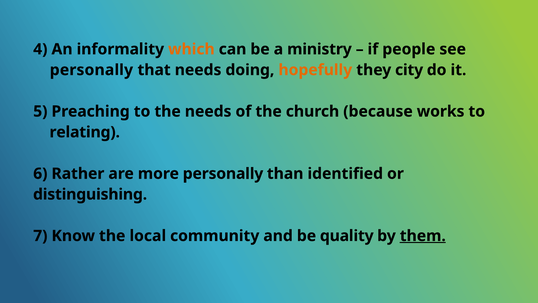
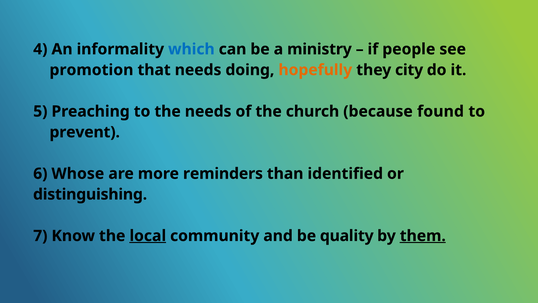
which colour: orange -> blue (191, 49)
personally: personally -> promotion (91, 70)
works: works -> found (441, 111)
relating: relating -> prevent (85, 132)
Rather: Rather -> Whose (78, 173)
more personally: personally -> reminders (223, 173)
local underline: none -> present (148, 236)
